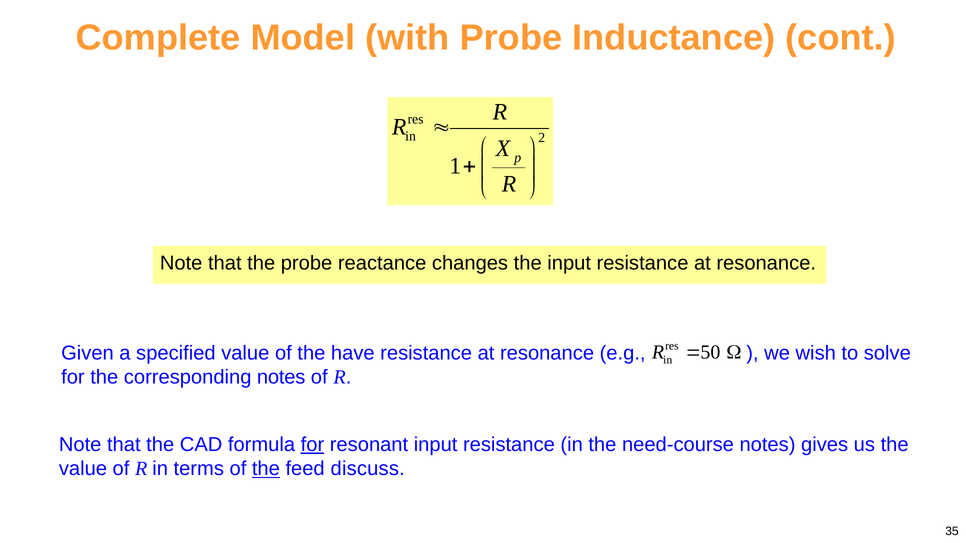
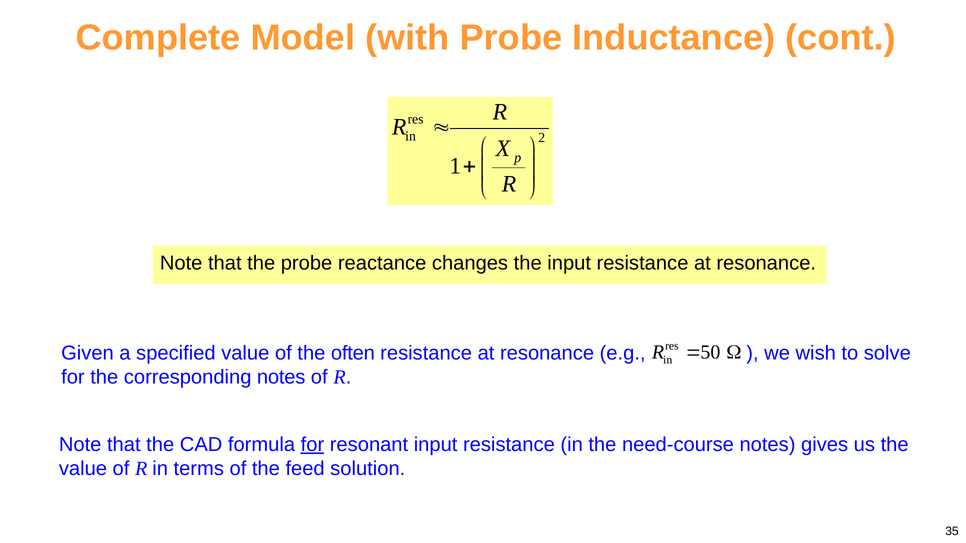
have: have -> often (353, 353)
the underline: present -> none (266, 469)
discuss: discuss -> solution (368, 469)
